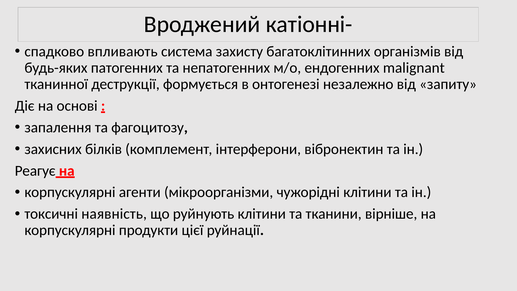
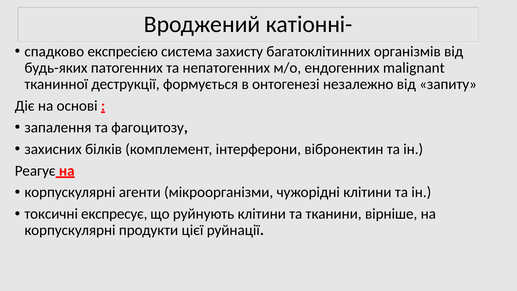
впливають: впливають -> експресією (123, 51)
наявність: наявність -> експресує (114, 214)
